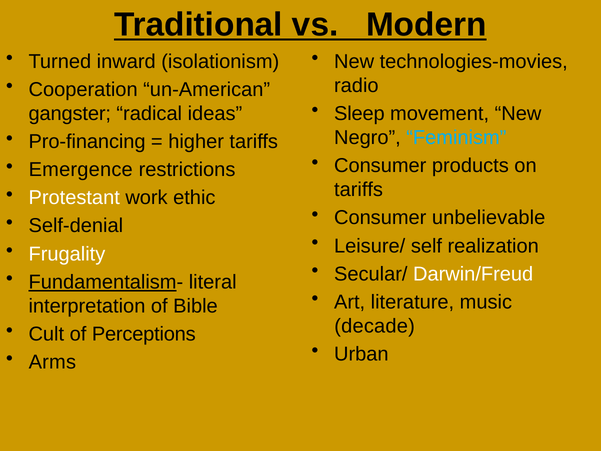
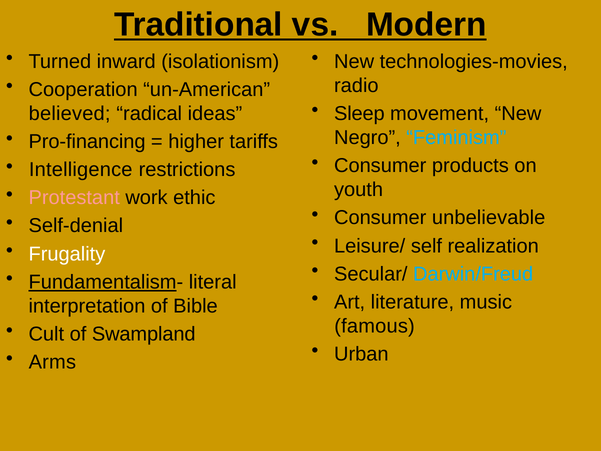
gangster: gangster -> believed (70, 114)
Emergence: Emergence -> Intelligence (81, 170)
tariffs: tariffs -> youth (359, 190)
Protestant colour: white -> pink (74, 198)
Darwin/Freud colour: white -> light blue (473, 274)
decade: decade -> famous (375, 326)
Perceptions: Perceptions -> Swampland (144, 334)
